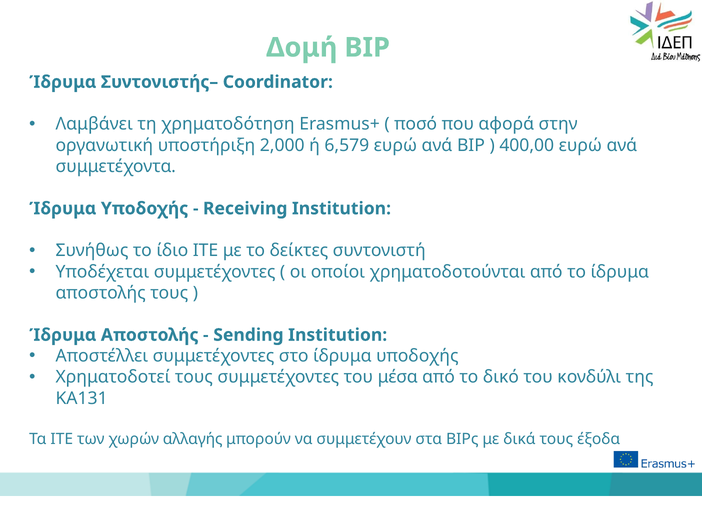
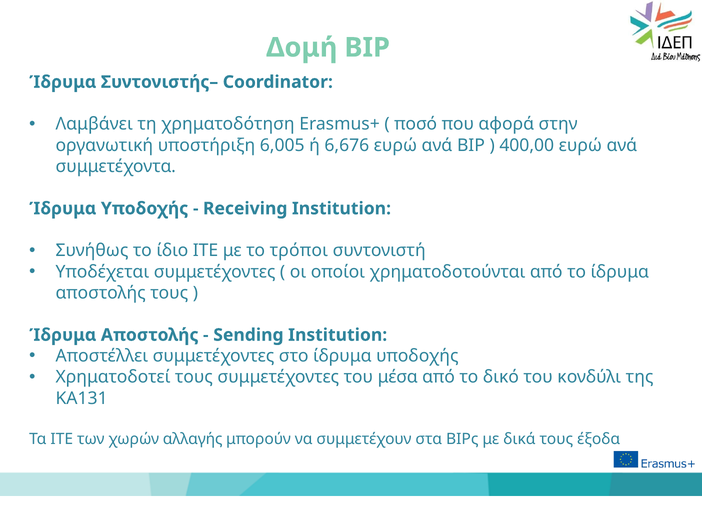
2,000: 2,000 -> 6,005 (282, 145)
6,579: 6,579 -> 6,676 (347, 145)
δείκτες: δείκτες -> τρόποι (299, 250)
